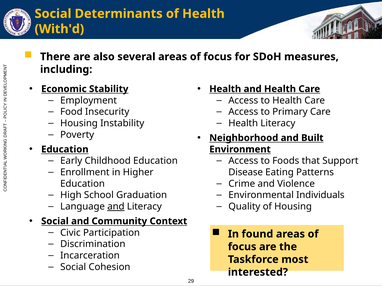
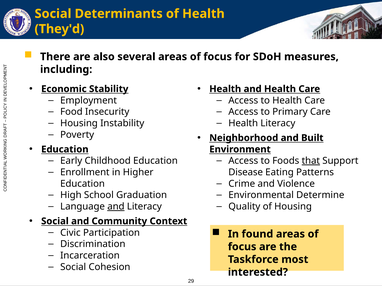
With'd: With'd -> They'd (59, 29)
that underline: none -> present (311, 161)
Individuals: Individuals -> Determine (320, 195)
